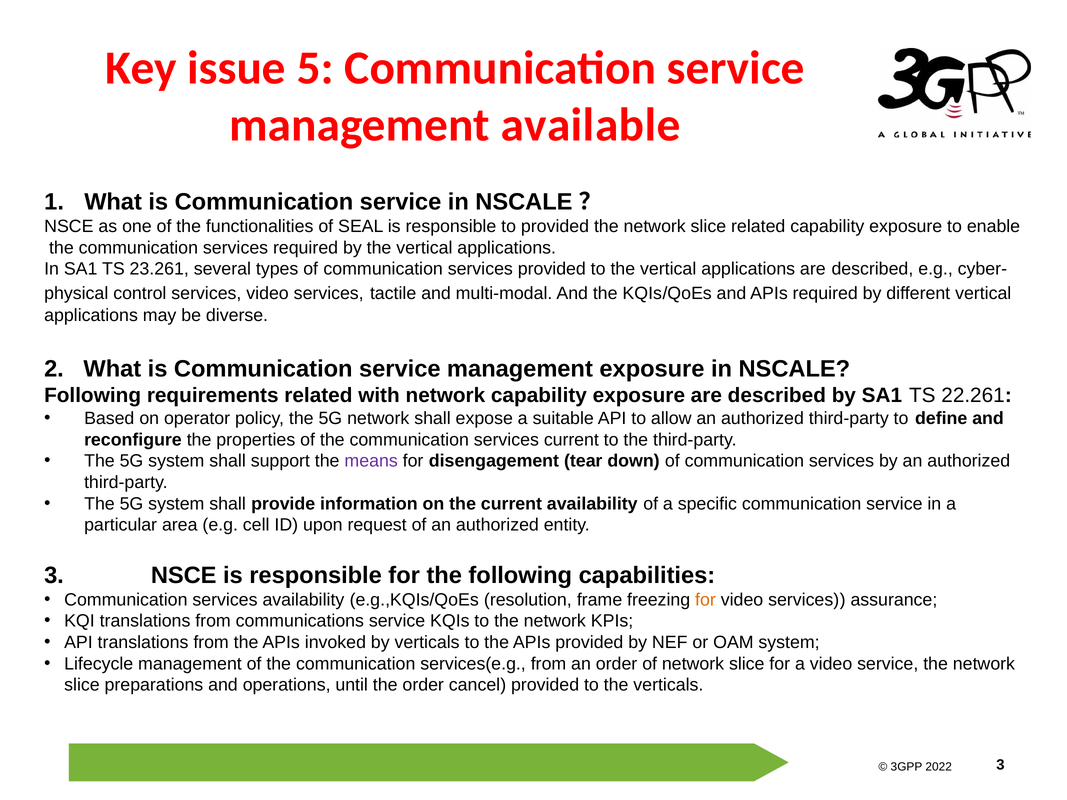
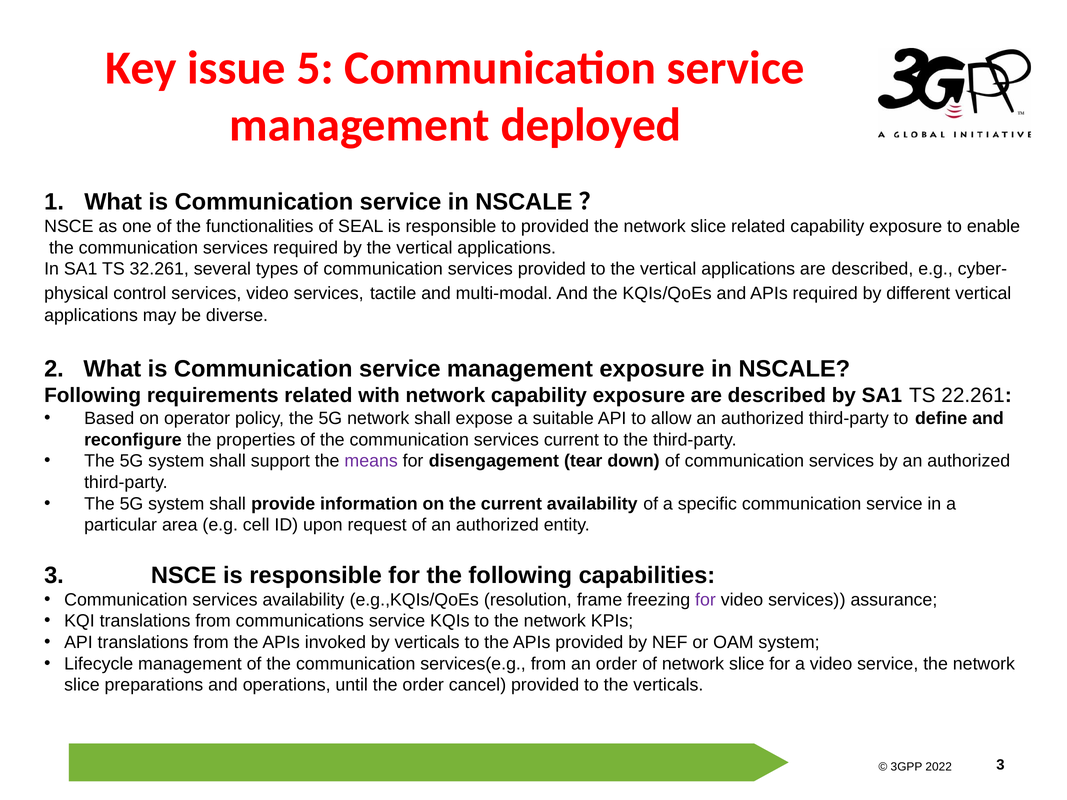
available: available -> deployed (591, 125)
23.261: 23.261 -> 32.261 (159, 269)
for colour: orange -> purple (705, 600)
